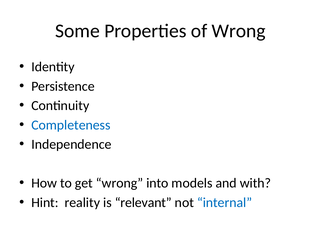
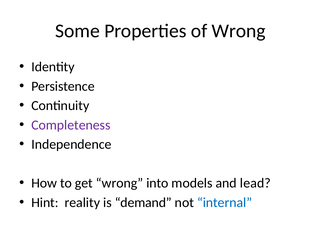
Completeness colour: blue -> purple (71, 125)
with: with -> lead (255, 184)
relevant: relevant -> demand (143, 203)
